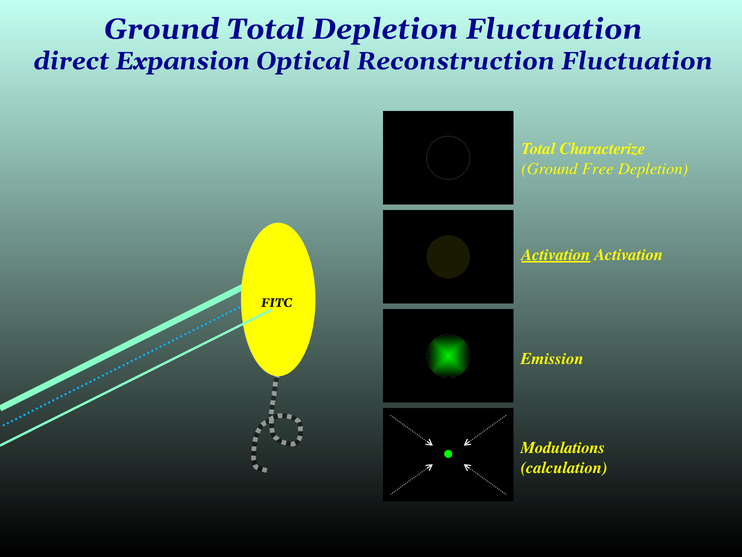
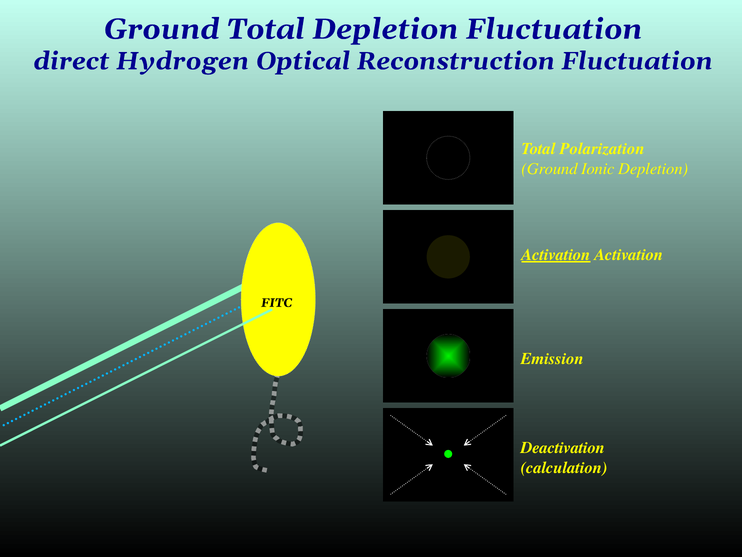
Expansion: Expansion -> Hydrogen (183, 61)
Characterize: Characterize -> Polarization (602, 149)
Free: Free -> Ionic (598, 169)
Modulations: Modulations -> Deactivation (563, 448)
